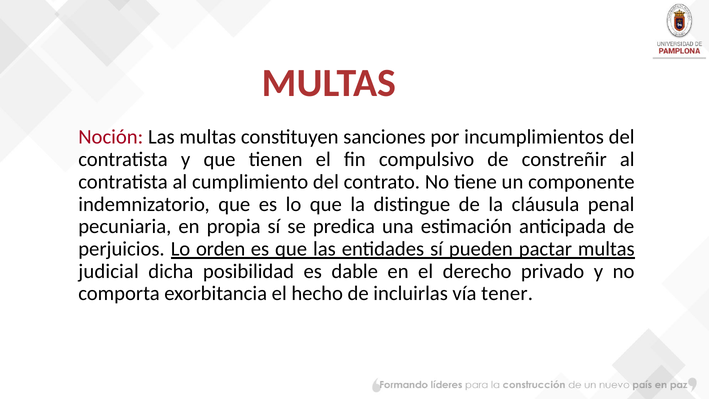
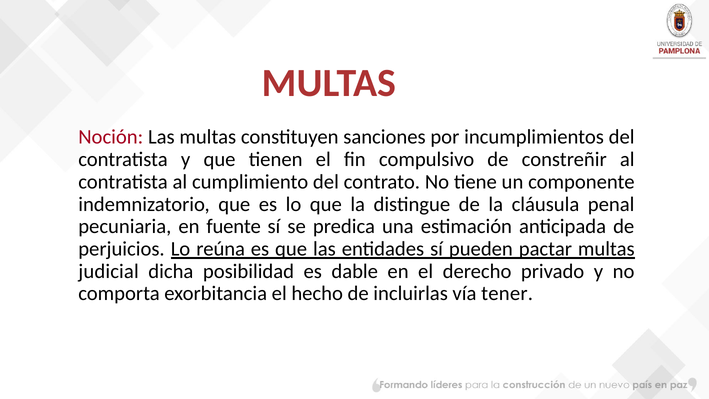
propia: propia -> fuente (234, 226)
orden: orden -> reúna (221, 249)
